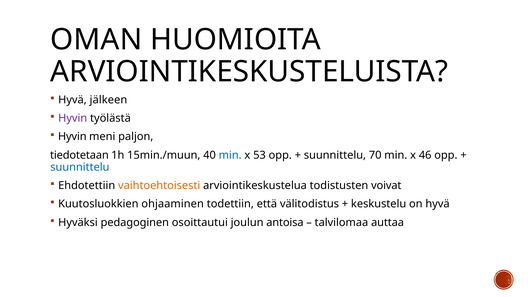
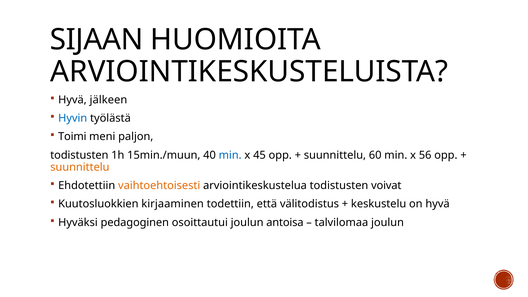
OMAN: OMAN -> SIJAAN (97, 40)
Hyvin colour: purple -> blue (73, 118)
Hyvin: Hyvin -> Toimi (72, 137)
tiedotetaan: tiedotetaan -> todistusten (79, 155)
53: 53 -> 45 (259, 155)
70: 70 -> 60 (375, 155)
46: 46 -> 56 (425, 155)
suunnittelu colour: blue -> orange (80, 167)
ohjaaminen: ohjaaminen -> kirjaaminen (173, 204)
talvilomaa auttaa: auttaa -> joulun (388, 222)
